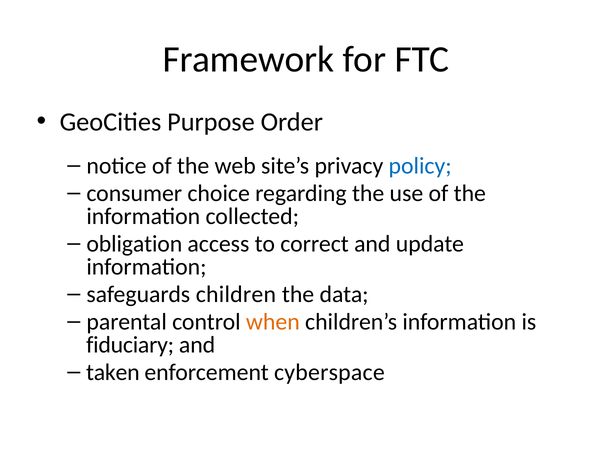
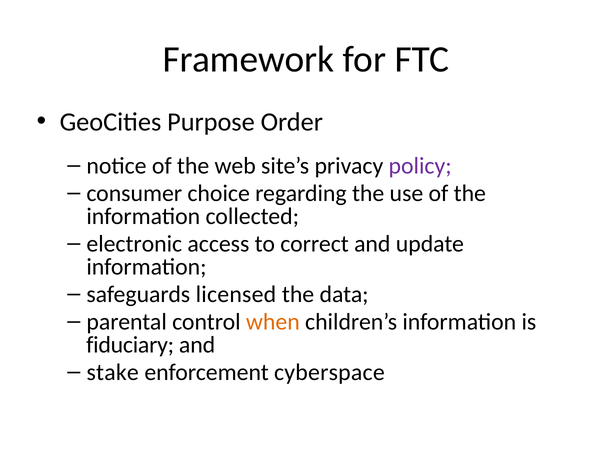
policy colour: blue -> purple (420, 166)
obligation: obligation -> electronic (134, 244)
children: children -> licensed (236, 294)
taken: taken -> stake (113, 372)
